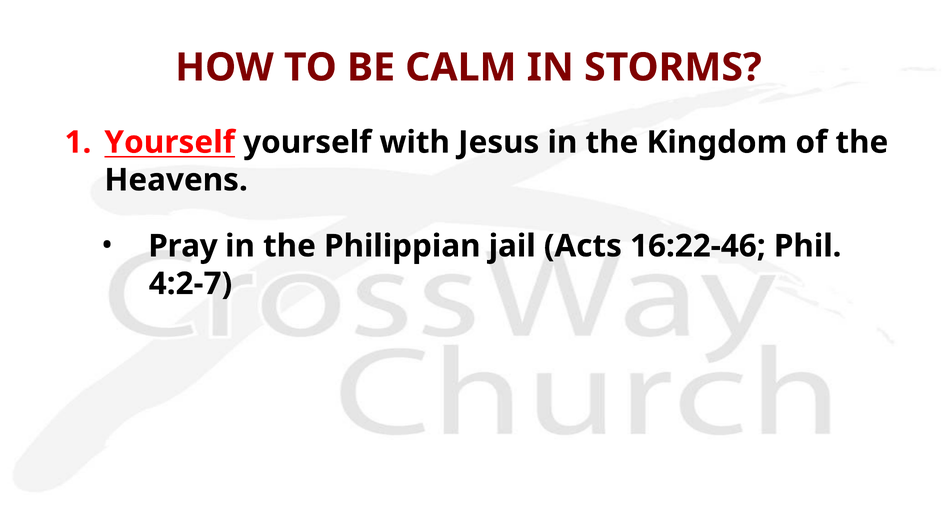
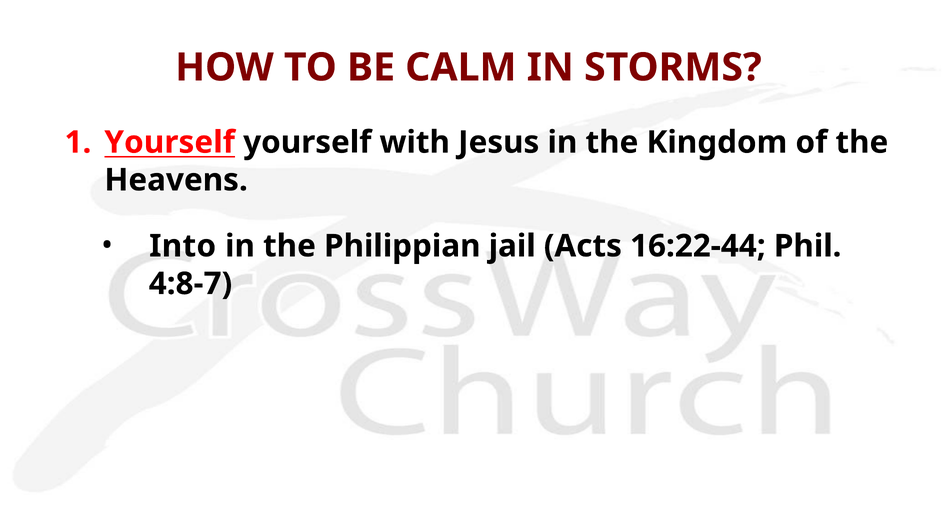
Pray: Pray -> Into (183, 246)
16:22-46: 16:22-46 -> 16:22-44 (698, 246)
4:2-7: 4:2-7 -> 4:8-7 (190, 284)
